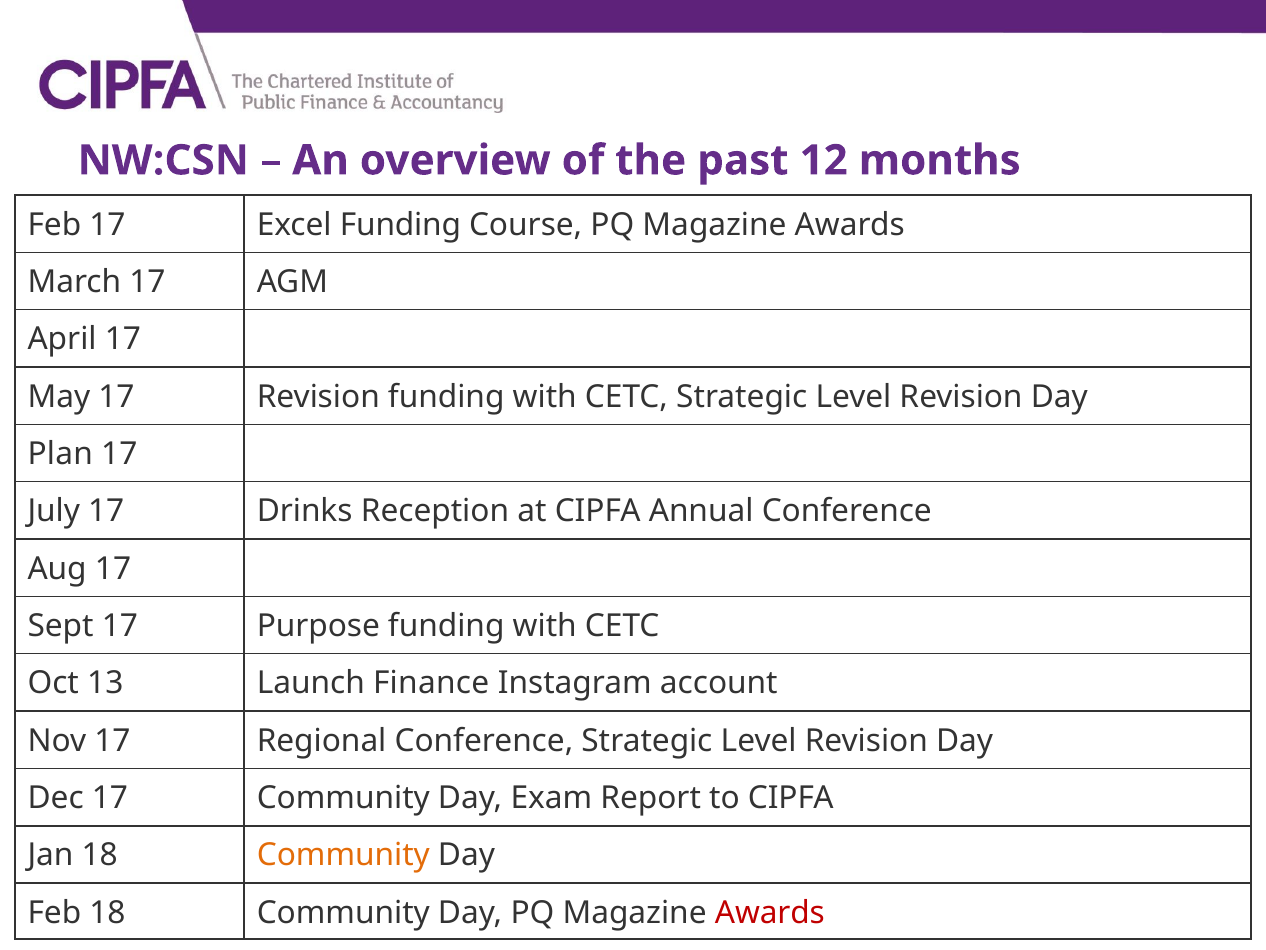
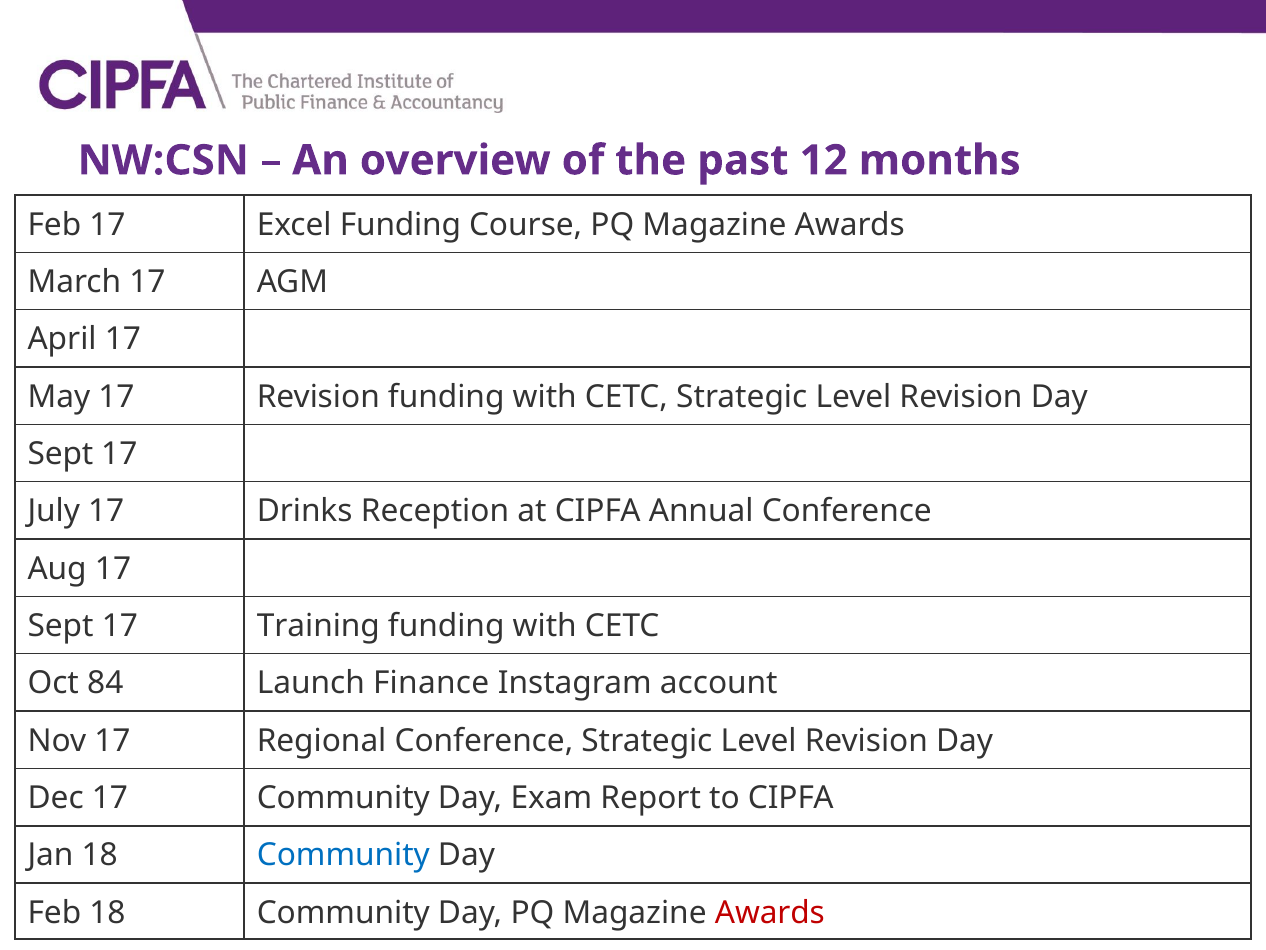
Plan: Plan -> Sept (60, 454)
Purpose: Purpose -> Training (318, 626)
13: 13 -> 84 (105, 683)
Community colour: orange -> blue (343, 855)
